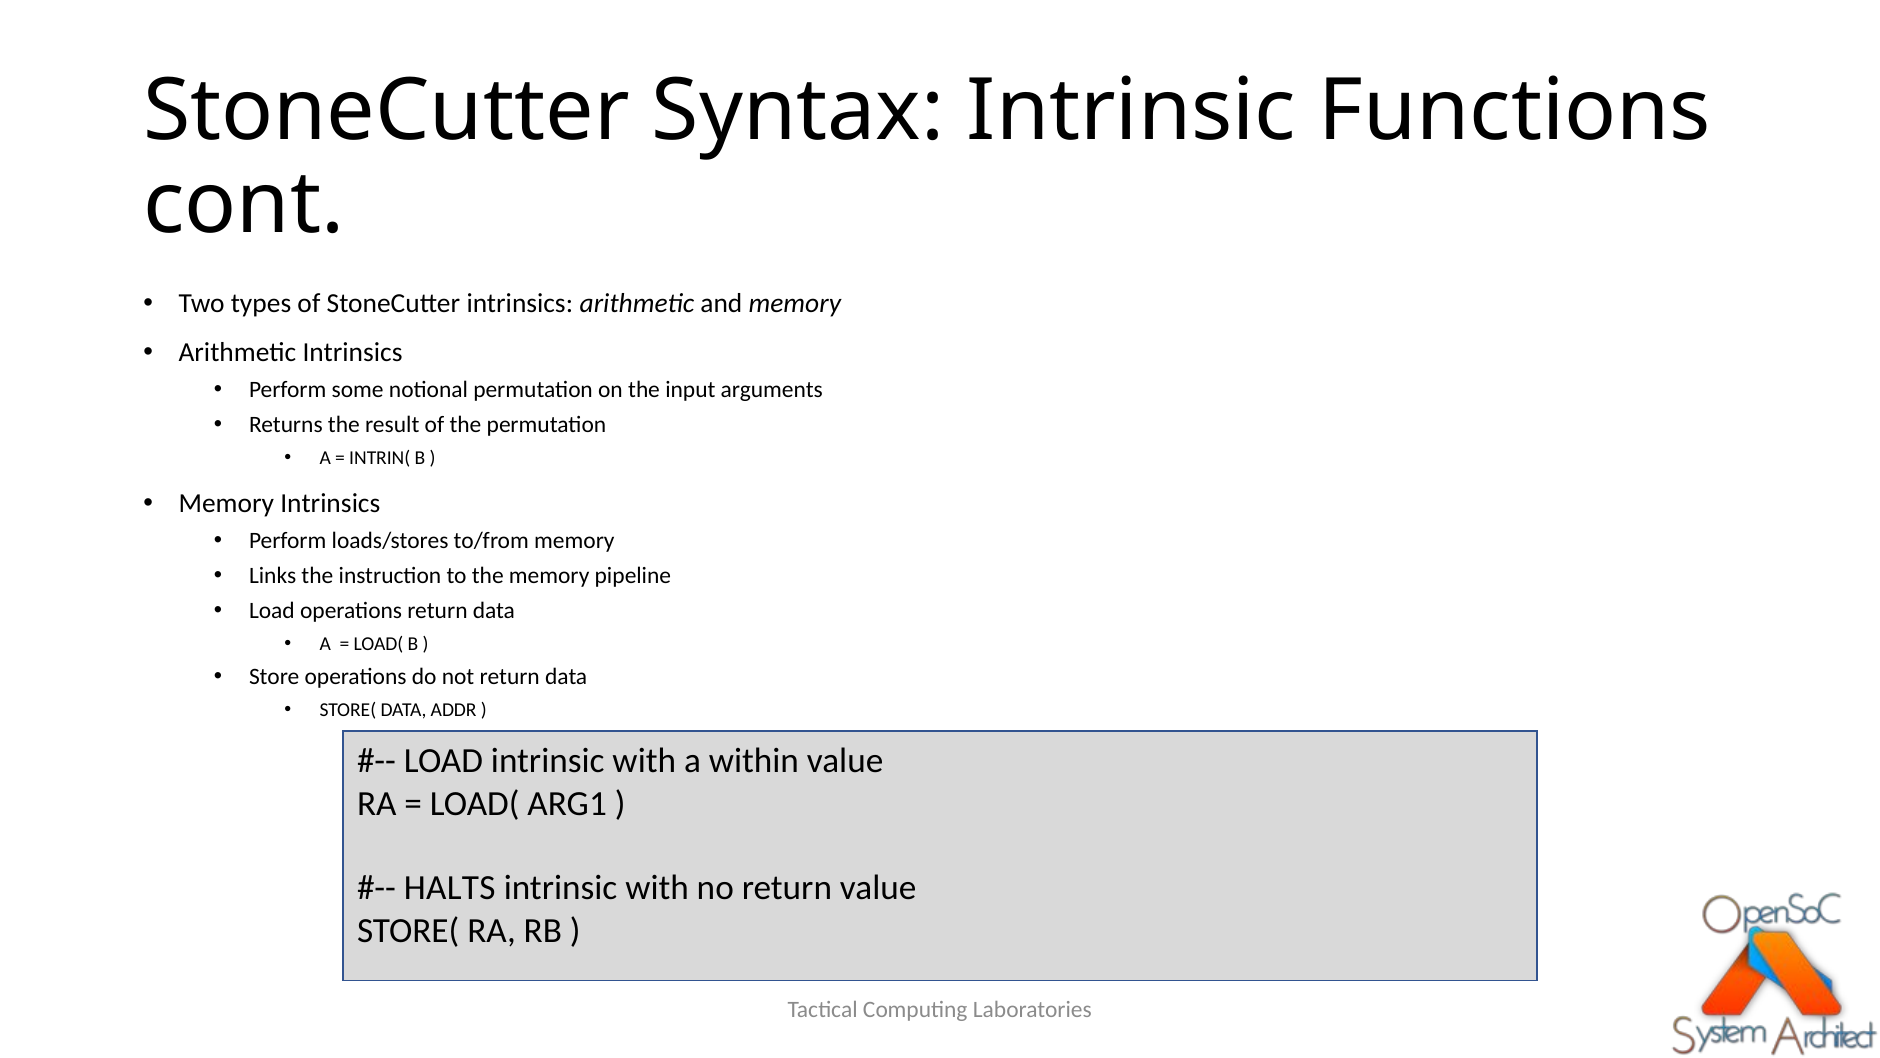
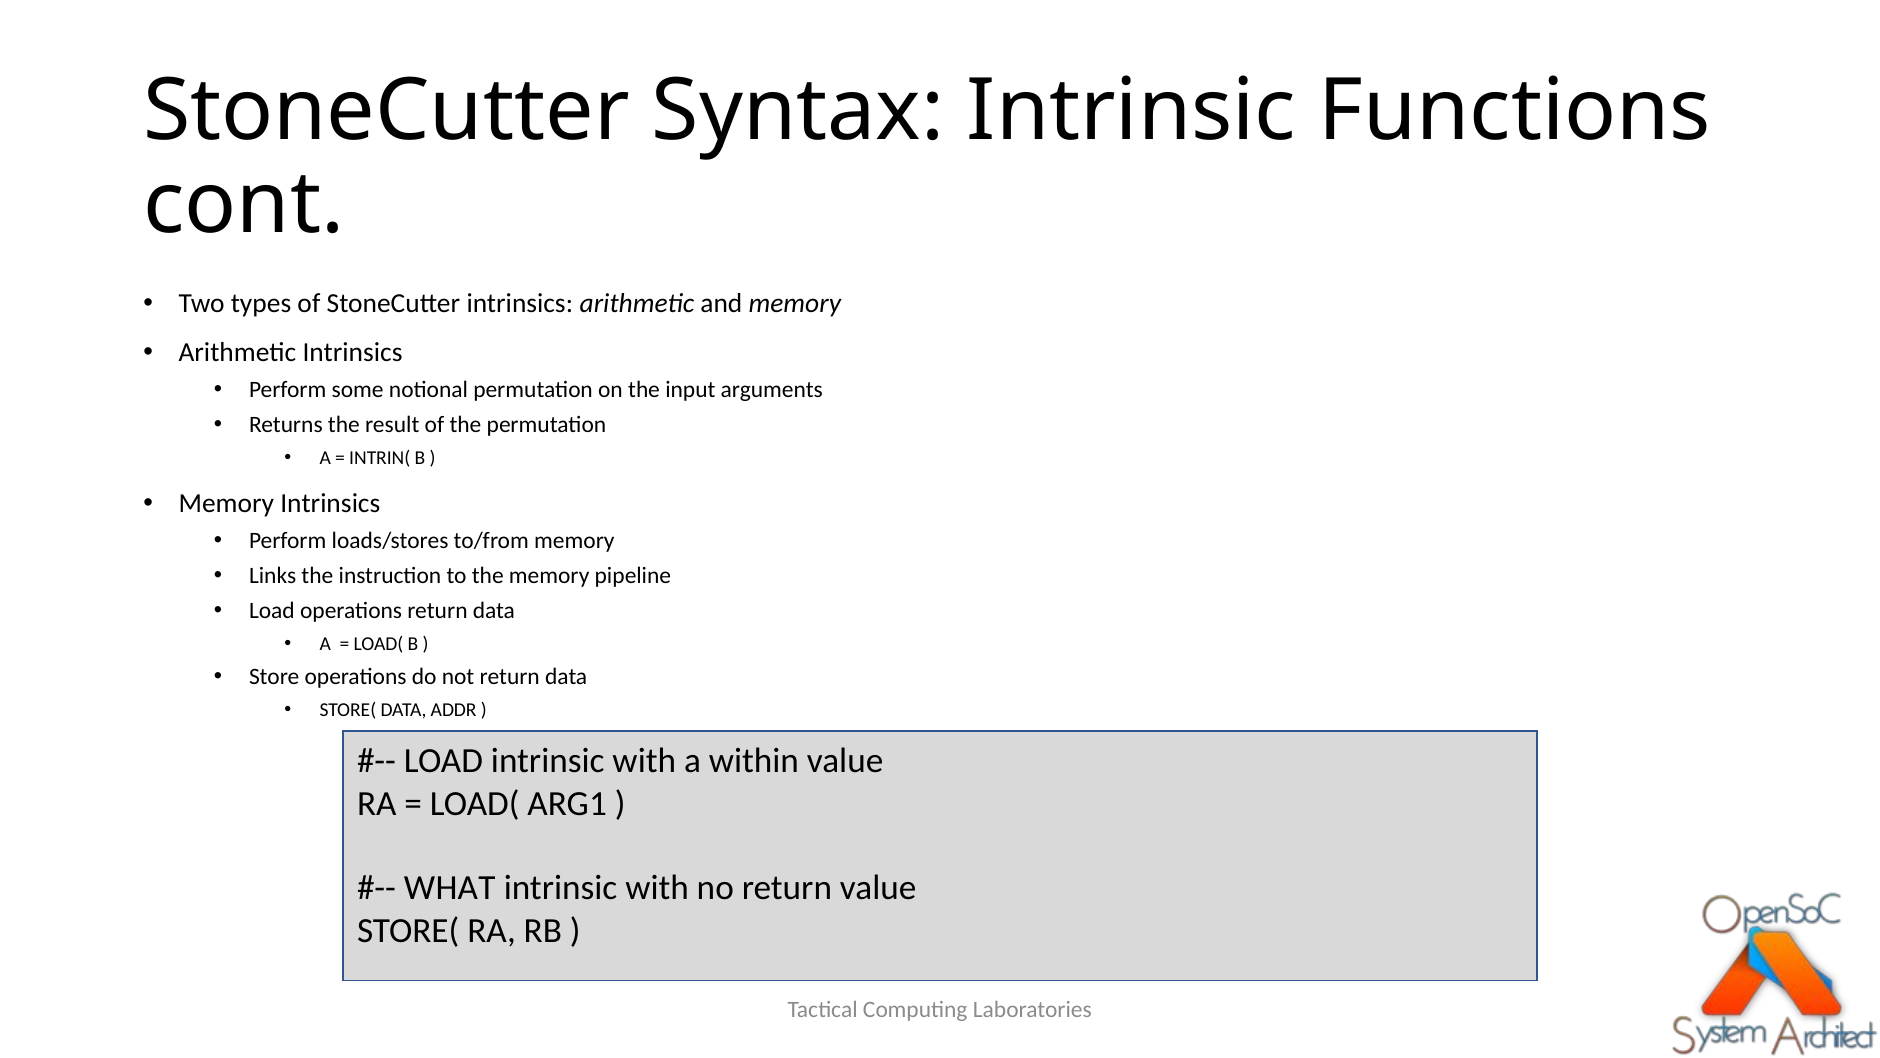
HALTS: HALTS -> WHAT (450, 888)
